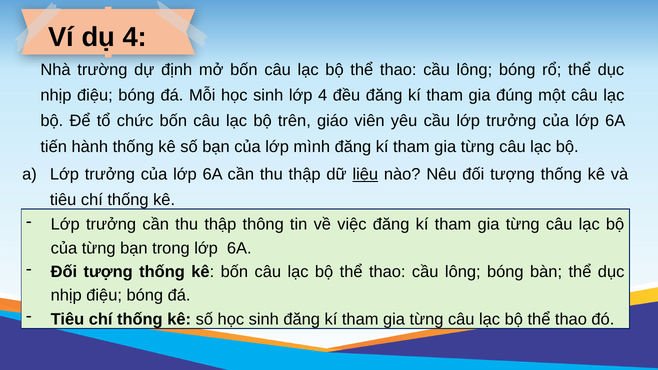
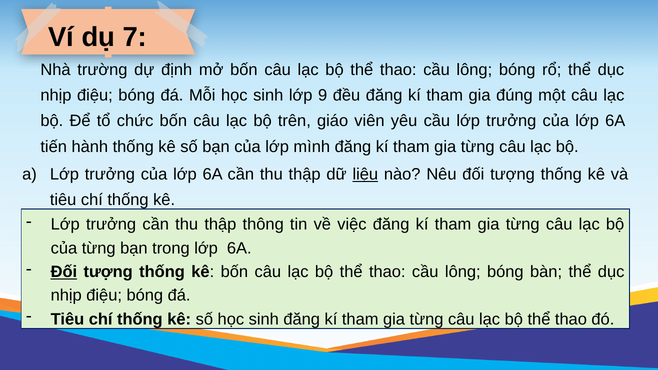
dụ 4: 4 -> 7 (135, 37)
lớp 4: 4 -> 9 (323, 95)
Đối underline: none -> present (64, 272)
